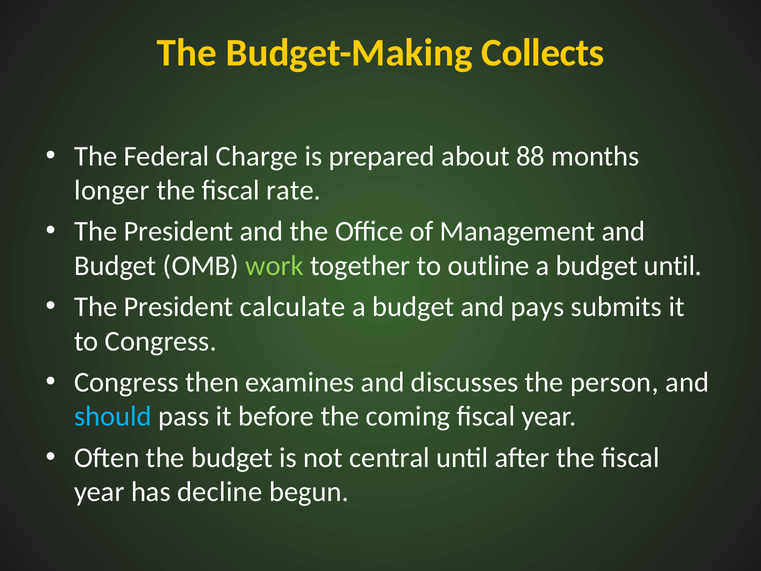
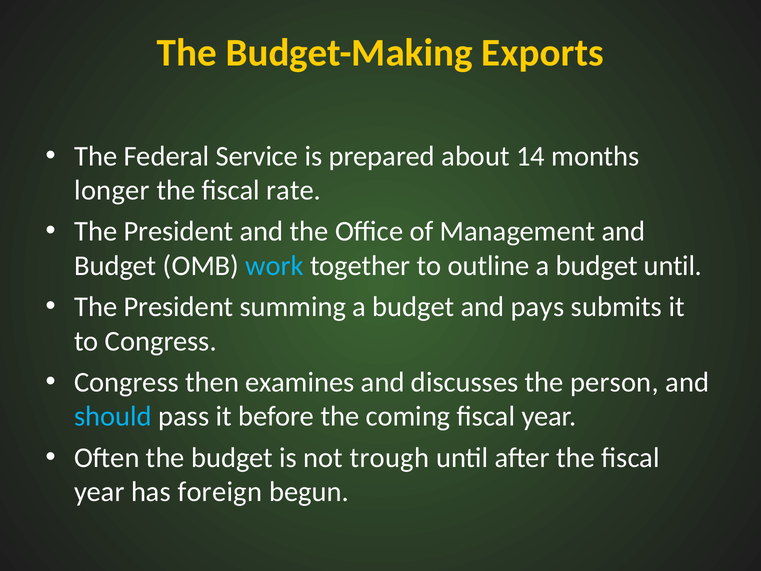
Collects: Collects -> Exports (543, 53)
Charge: Charge -> Service (257, 156)
88: 88 -> 14 (530, 156)
work colour: light green -> light blue (275, 266)
calculate: calculate -> summing (293, 307)
central: central -> trough (389, 457)
decline: decline -> foreign (220, 492)
